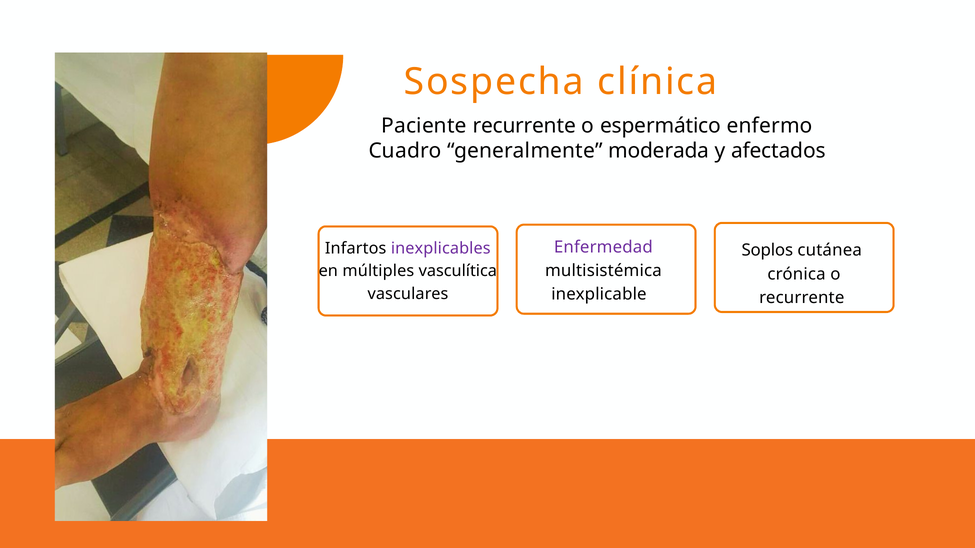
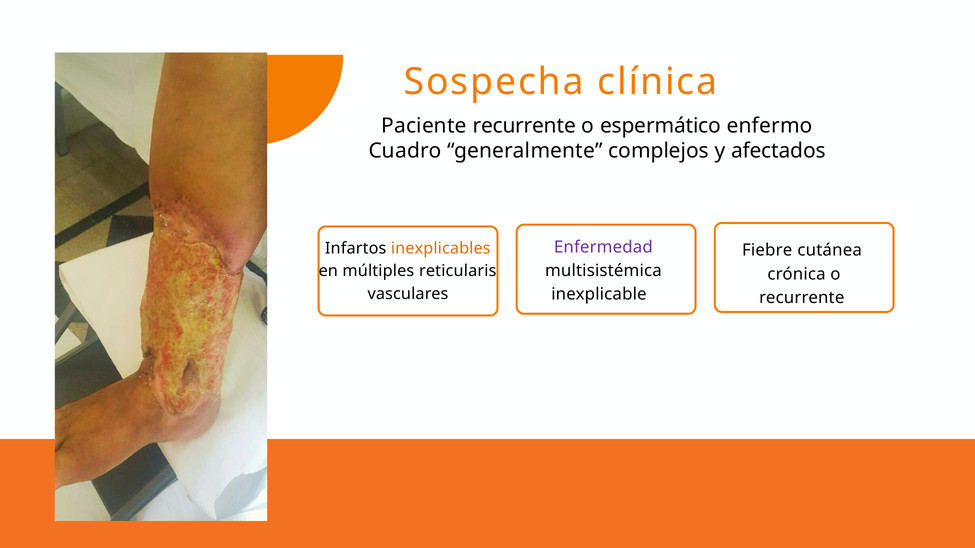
moderada: moderada -> complejos (659, 151)
inexplicables colour: purple -> orange (441, 249)
Soplos: Soplos -> Fiebre (767, 251)
vasculítica: vasculítica -> reticularis (458, 271)
